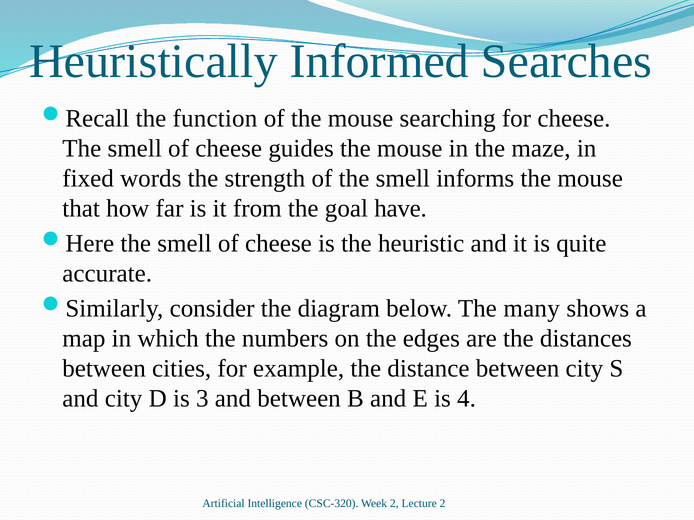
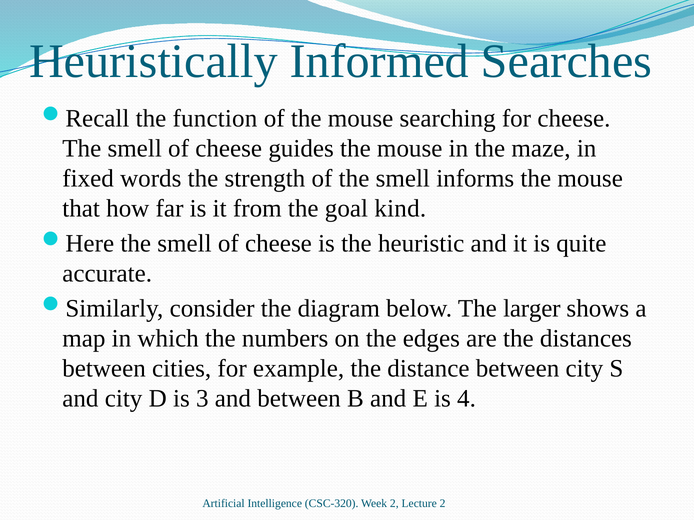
have: have -> kind (400, 209)
many: many -> larger (532, 309)
